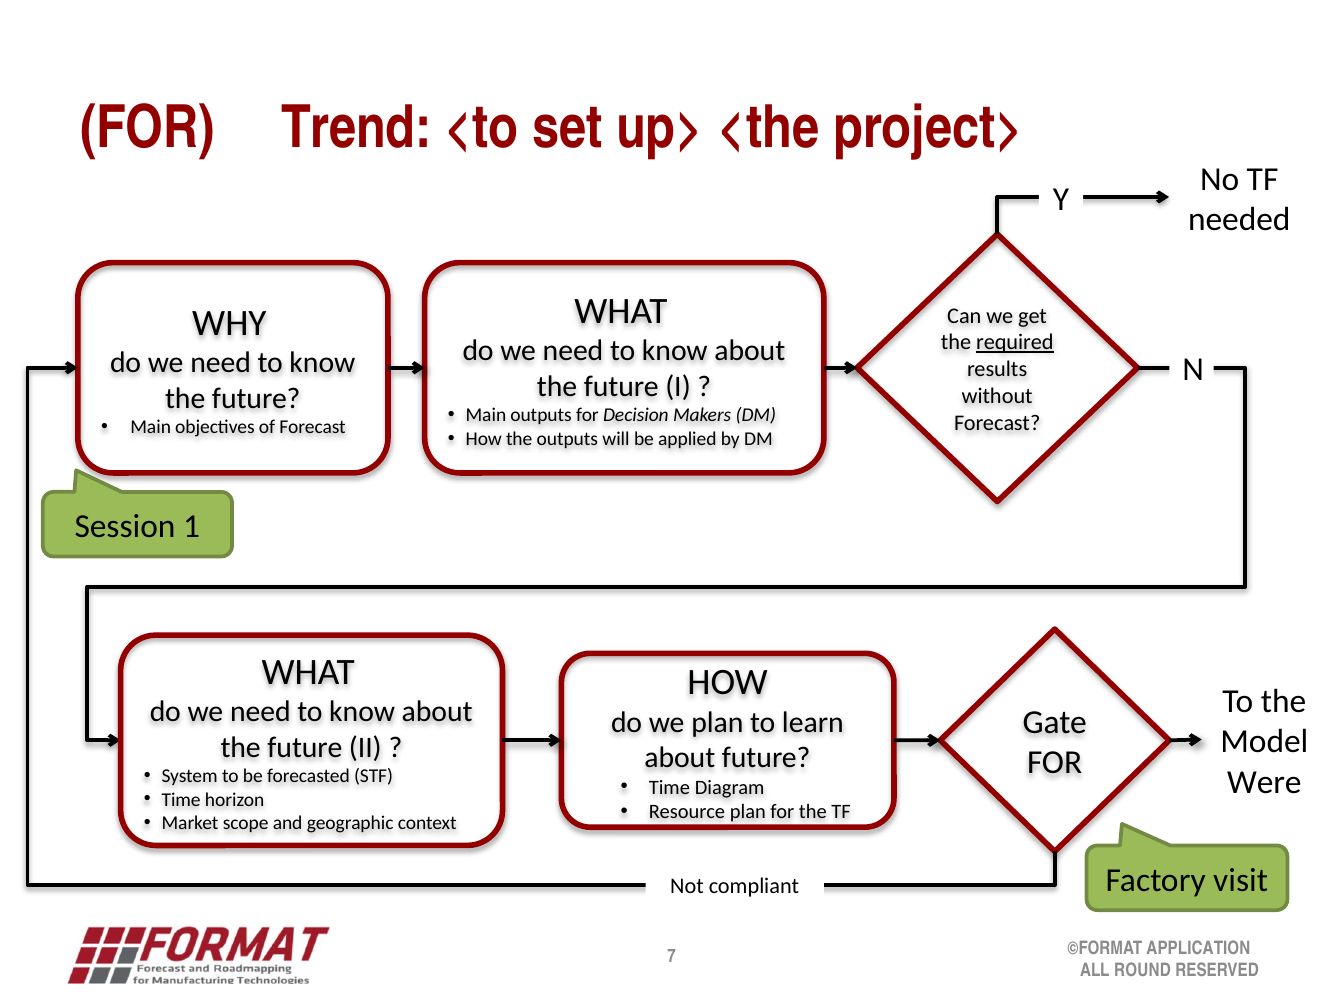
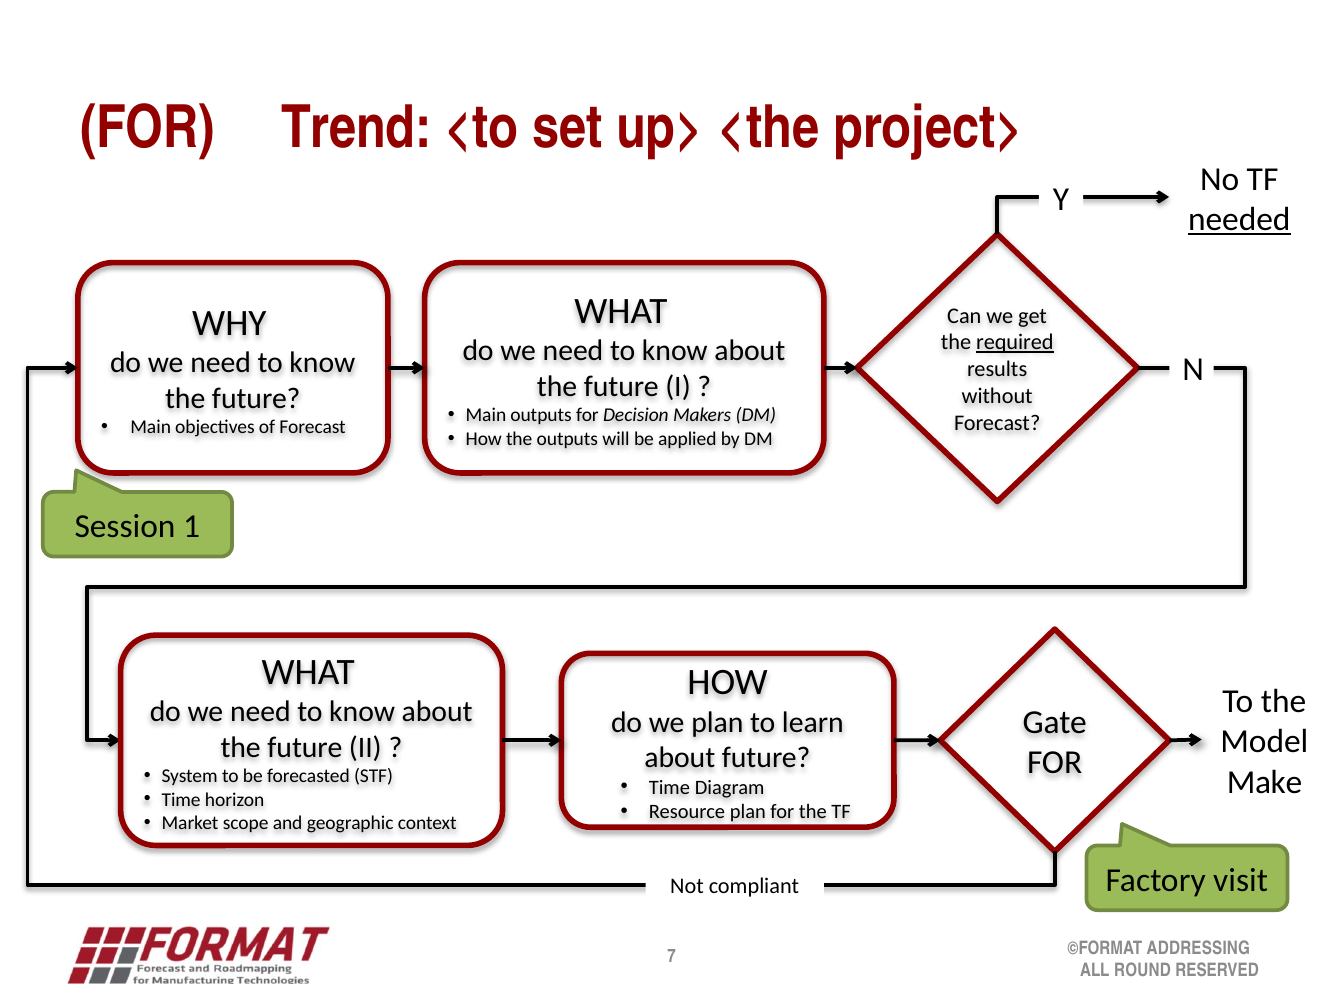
needed underline: none -> present (1239, 219)
Were: Were -> Make (1264, 782)
APPLICATION: APPLICATION -> ADDRESSING (1198, 948)
